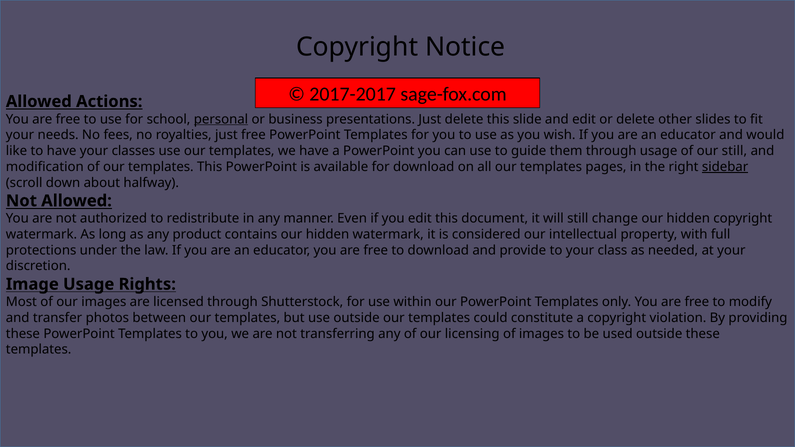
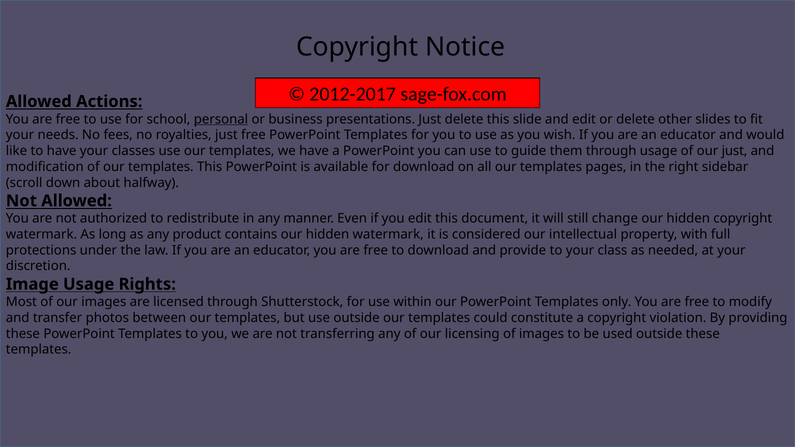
2017-2017: 2017-2017 -> 2012-2017 (353, 94)
our still: still -> just (735, 151)
sidebar underline: present -> none (725, 167)
